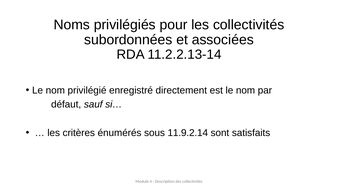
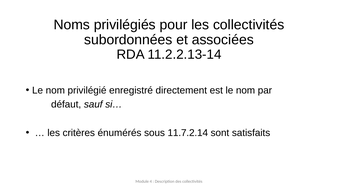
11.9.2.14: 11.9.2.14 -> 11.7.2.14 (188, 133)
